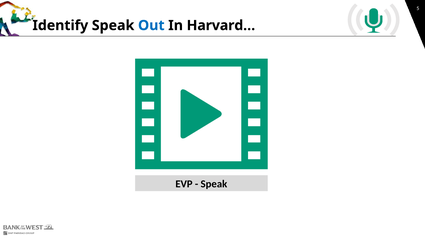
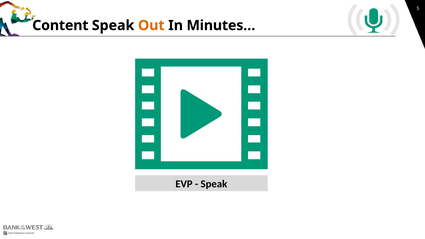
Identify: Identify -> Content (60, 25)
Out colour: blue -> orange (151, 25)
Harvard…: Harvard… -> Minutes… (221, 25)
